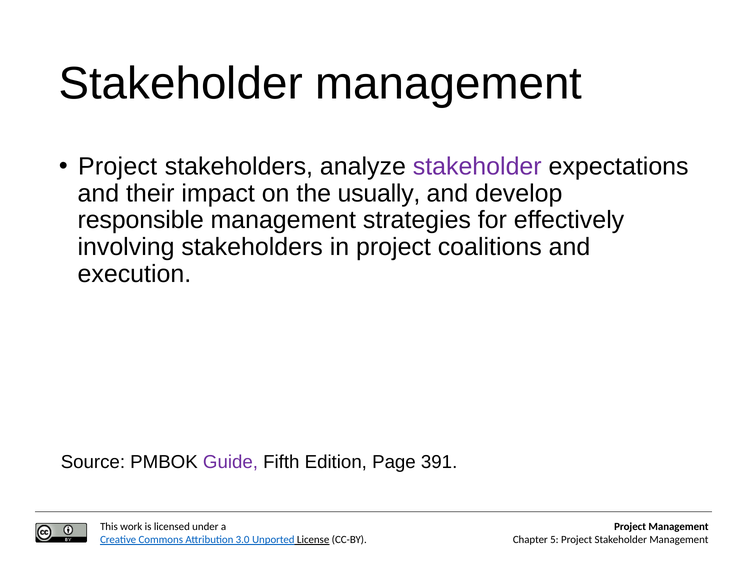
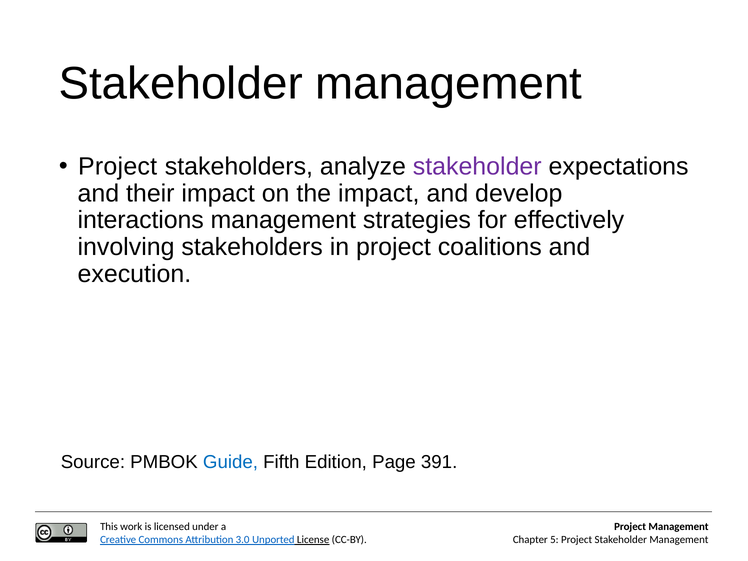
the usually: usually -> impact (379, 193)
responsible: responsible -> interactions (141, 220)
Guide colour: purple -> blue (231, 462)
